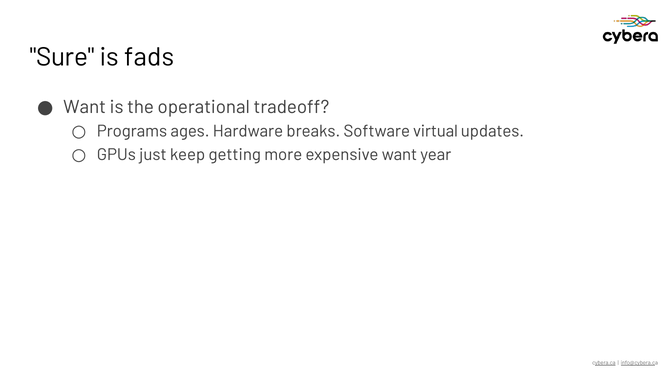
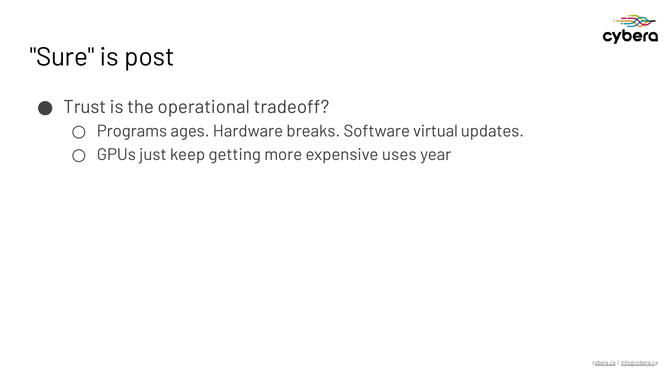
fads: fads -> post (150, 57)
Want: Want -> Trust (85, 107)
expensive want: want -> uses (399, 155)
